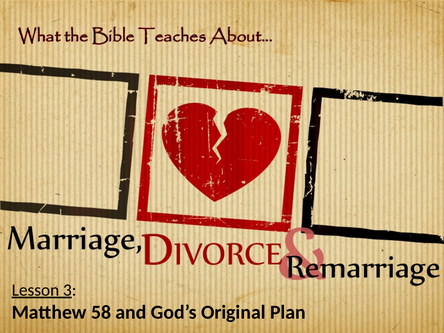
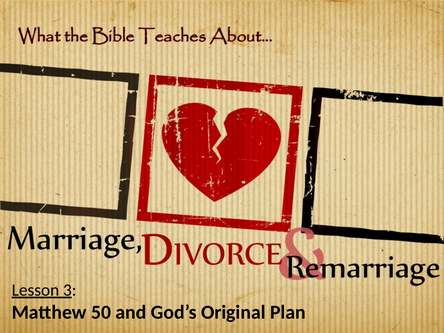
58: 58 -> 50 (101, 312)
